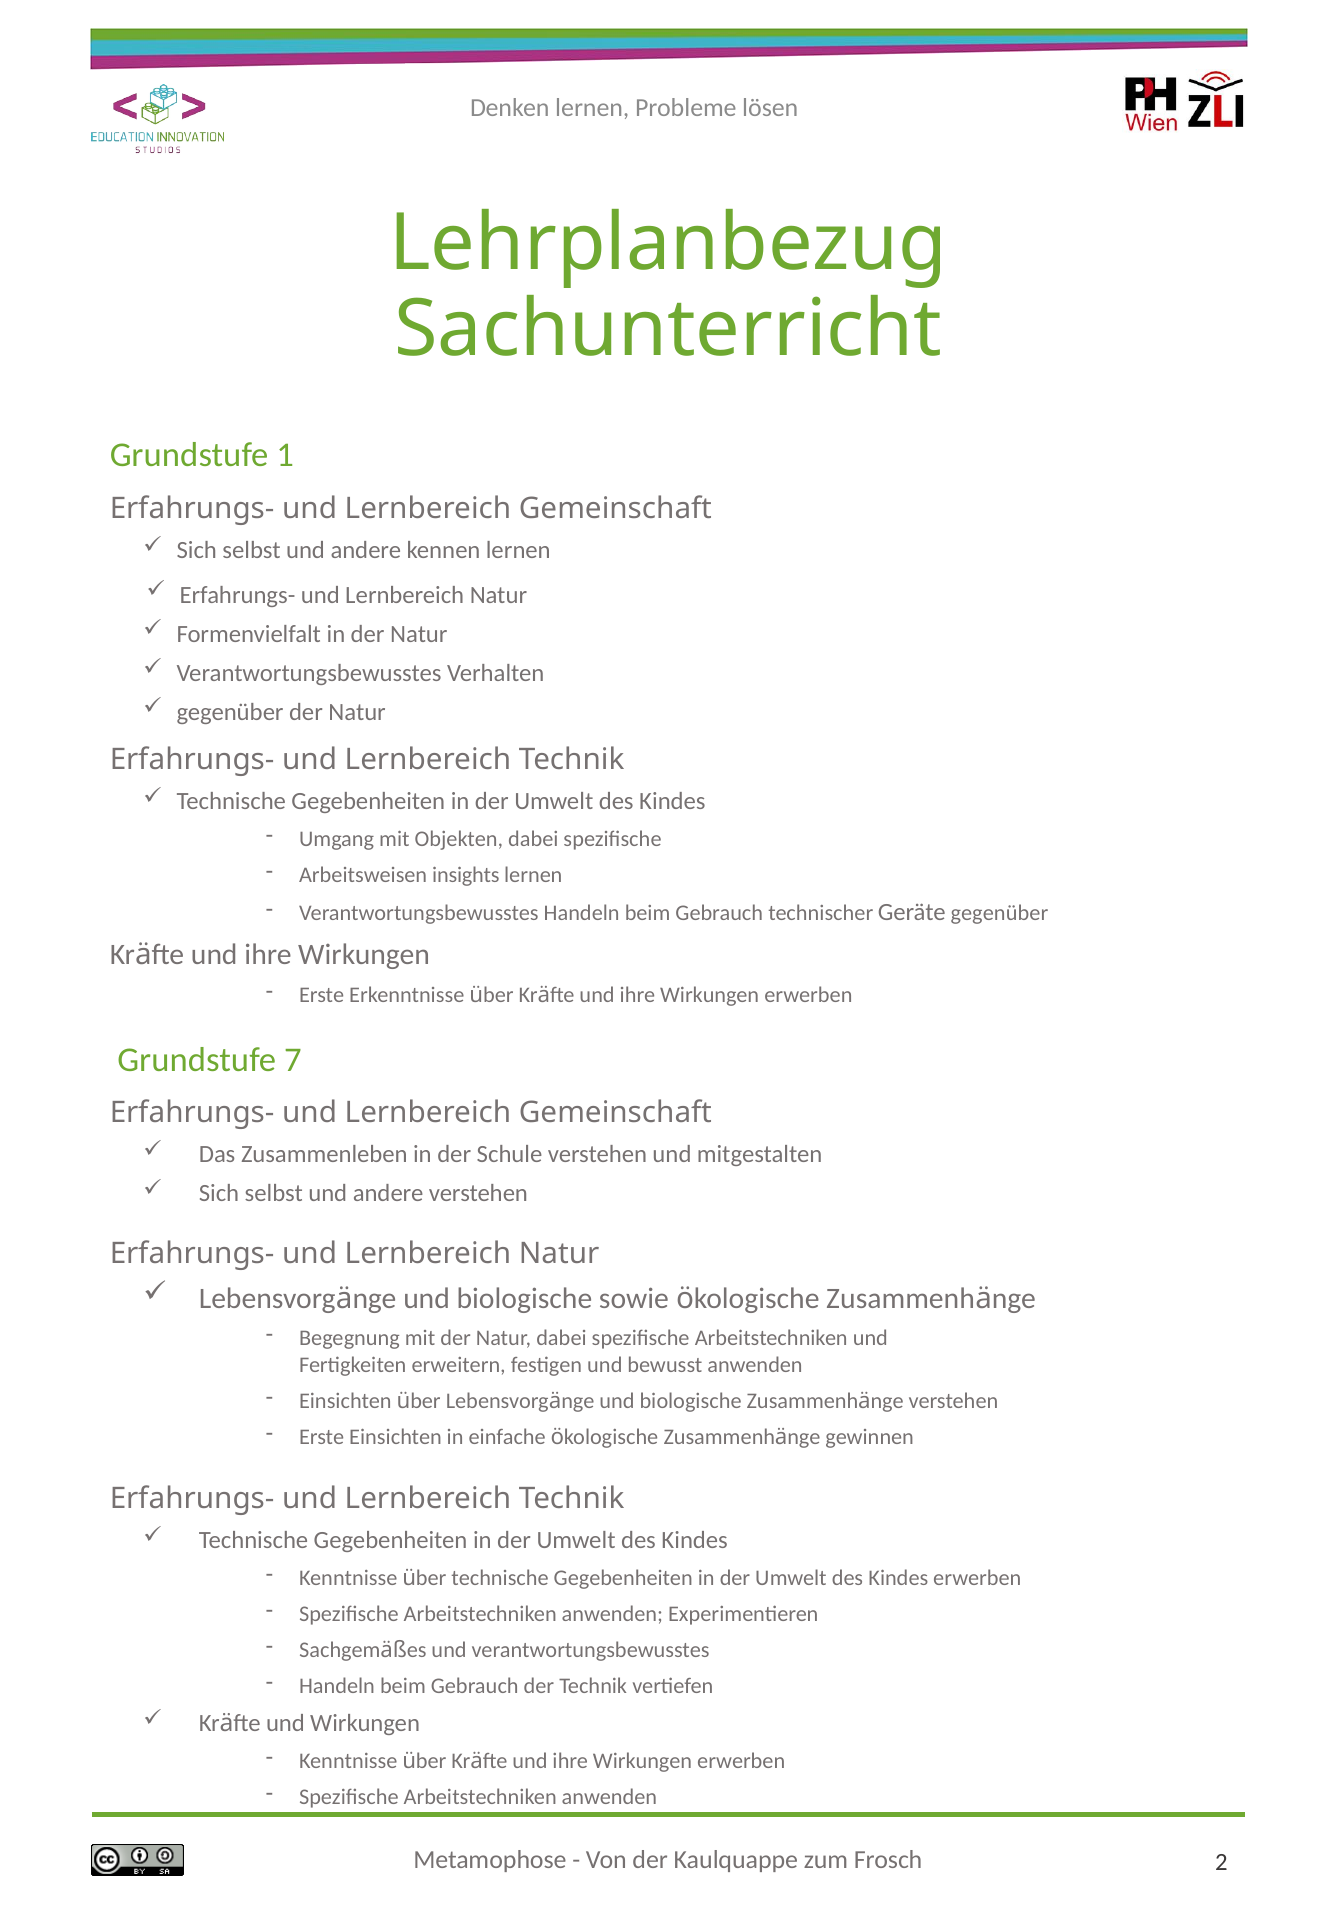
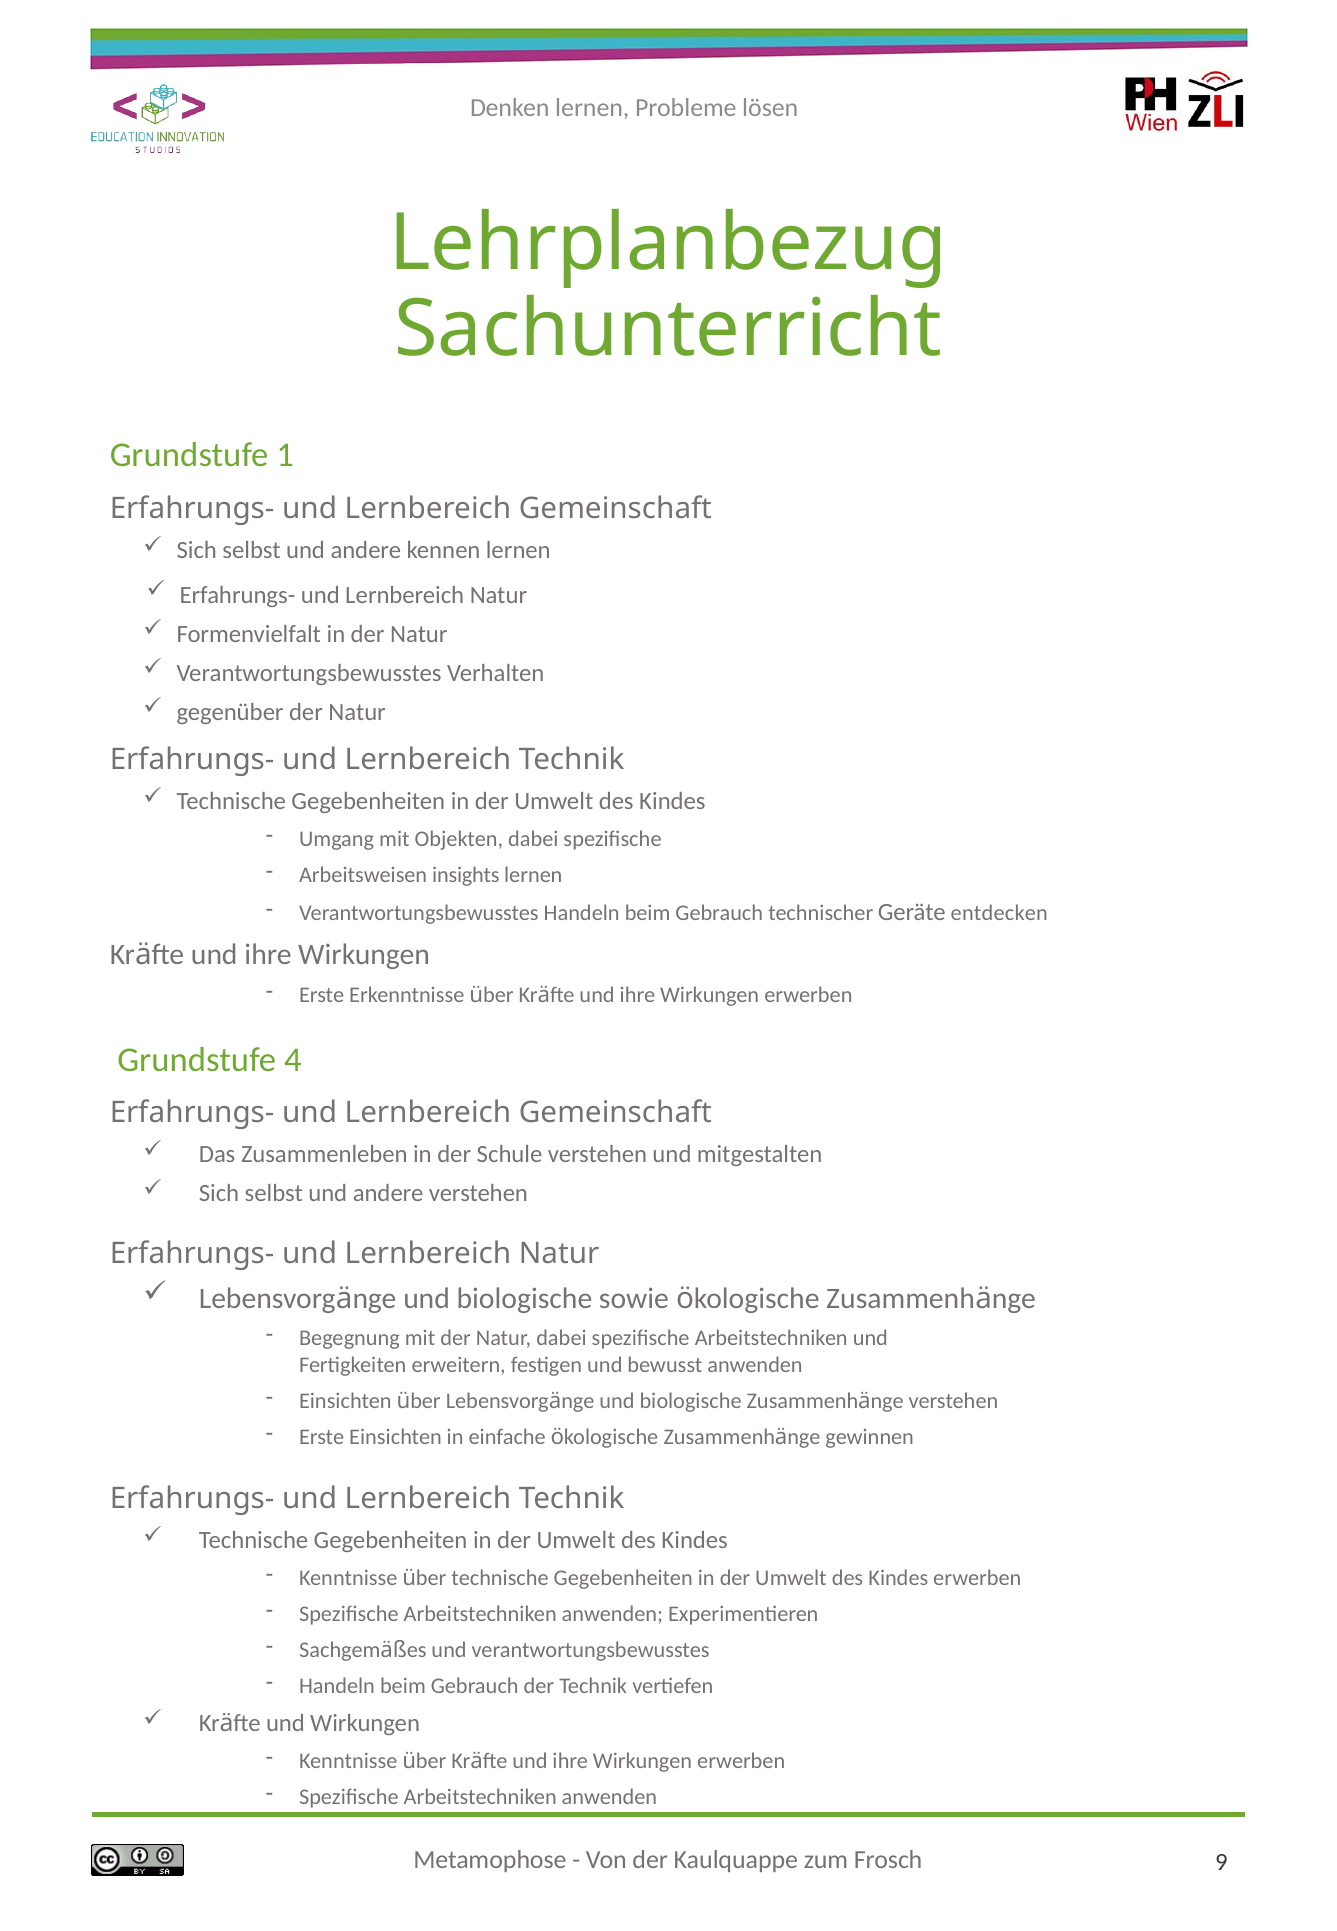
Geräte gegenüber: gegenüber -> entdecken (999, 914)
7: 7 -> 4 (293, 1060)
2: 2 -> 9 (1221, 1863)
